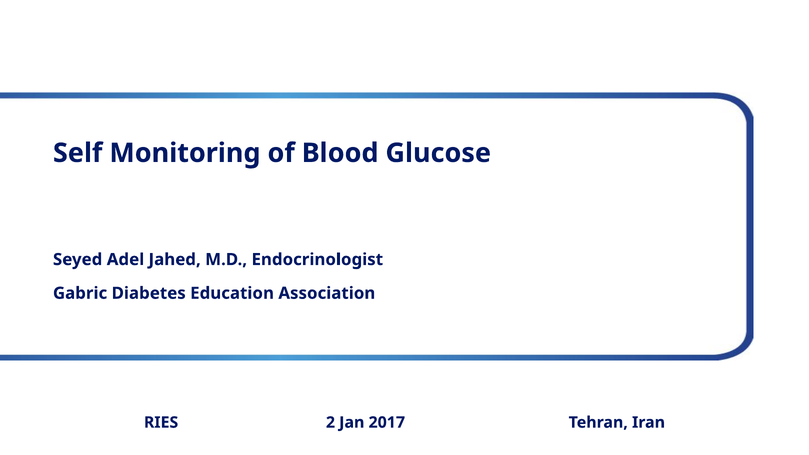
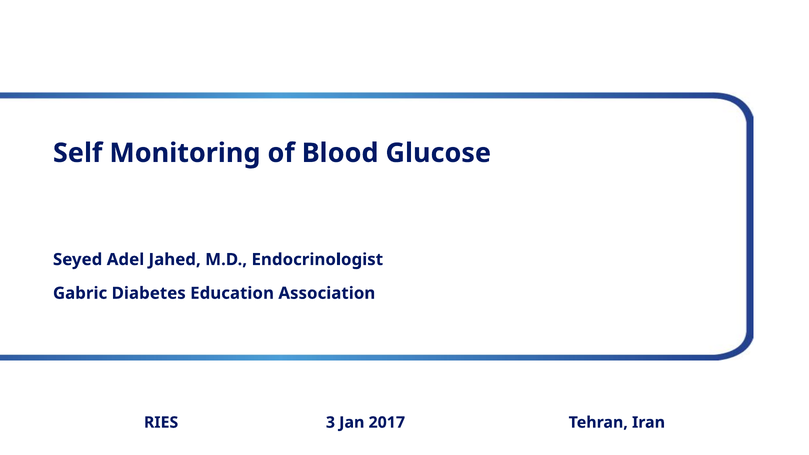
2: 2 -> 3 (330, 423)
